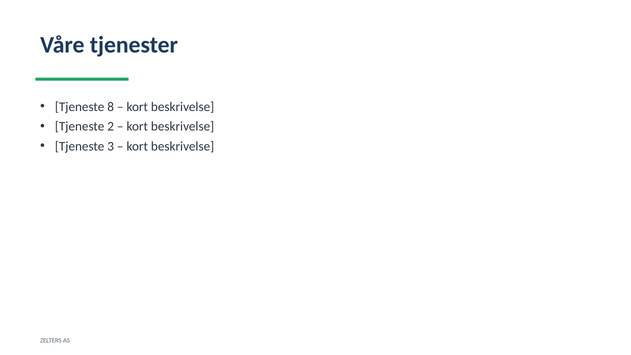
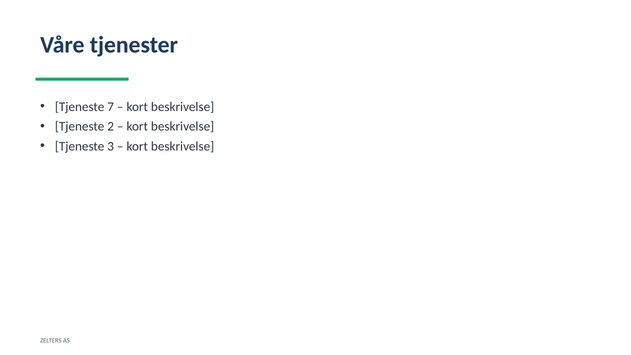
8: 8 -> 7 (111, 107)
